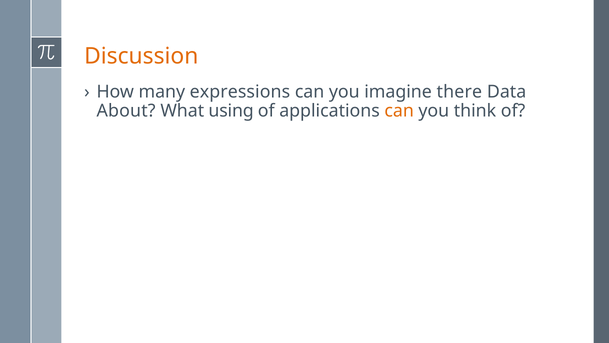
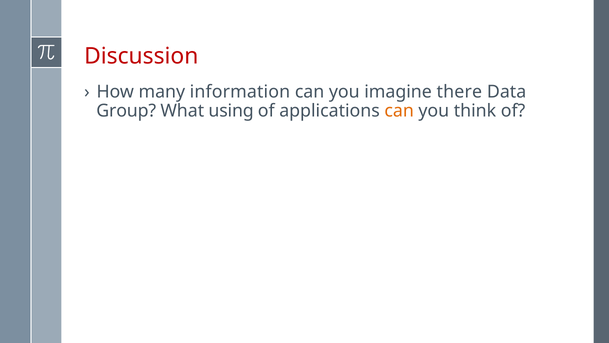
Discussion colour: orange -> red (141, 56)
expressions: expressions -> information (240, 92)
About: About -> Group (126, 111)
